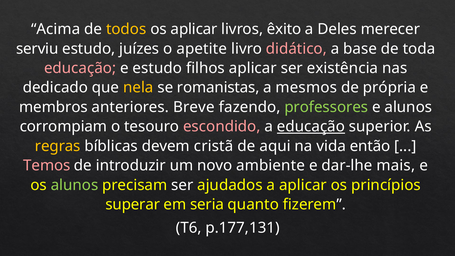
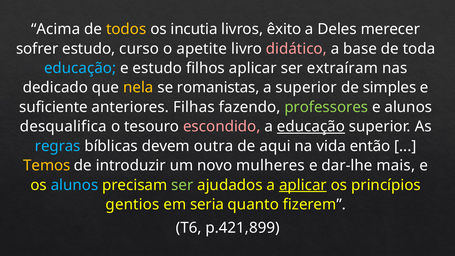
os aplicar: aplicar -> incutia (194, 29)
serviu: serviu -> sofrer (37, 49)
juízes: juízes -> curso (139, 49)
educação colour: pink -> light blue (80, 68)
existência: existência -> extraíram (342, 68)
a mesmos: mesmos -> superior (306, 88)
própria: própria -> simples (390, 88)
membros: membros -> suficiente (53, 107)
Breve: Breve -> Filhas (194, 107)
corrompiam: corrompiam -> desqualifica (63, 127)
regras colour: yellow -> light blue (58, 146)
cristã: cristã -> outra (214, 146)
Temos colour: pink -> yellow (47, 165)
ambiente: ambiente -> mulheres (271, 165)
alunos colour: light green -> light blue (75, 185)
ser colour: white -> light green (182, 185)
aplicar underline: none -> present (303, 185)
superar: superar -> gentios (133, 204)
p.177,131: p.177,131 -> p.421,899 (243, 228)
